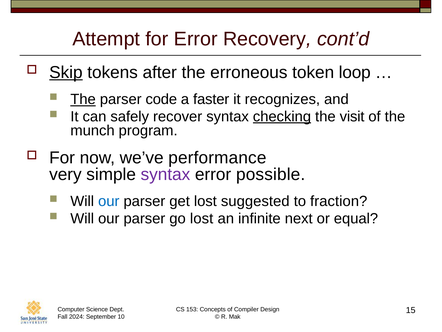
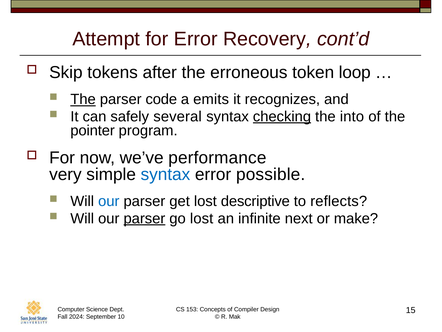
Skip underline: present -> none (66, 72)
faster: faster -> emits (211, 99)
recover: recover -> several (178, 116)
visit: visit -> into (352, 116)
munch: munch -> pointer (93, 131)
syntax colour: purple -> blue (165, 174)
suggested: suggested -> descriptive (255, 201)
fraction: fraction -> reflects (339, 201)
parser underline: none -> present (144, 218)
equal: equal -> make (356, 218)
